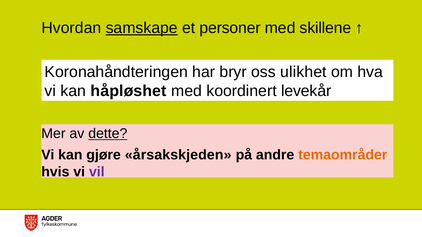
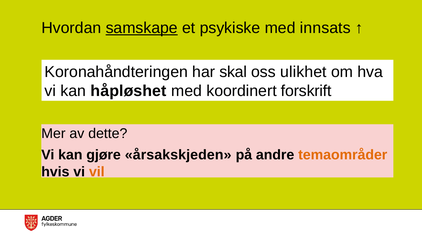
personer: personer -> psykiske (230, 28)
skillene: skillene -> innsats (325, 28)
bryr: bryr -> skal (233, 72)
levekår: levekår -> forskrift (306, 91)
dette underline: present -> none (108, 134)
vil colour: purple -> orange (97, 172)
